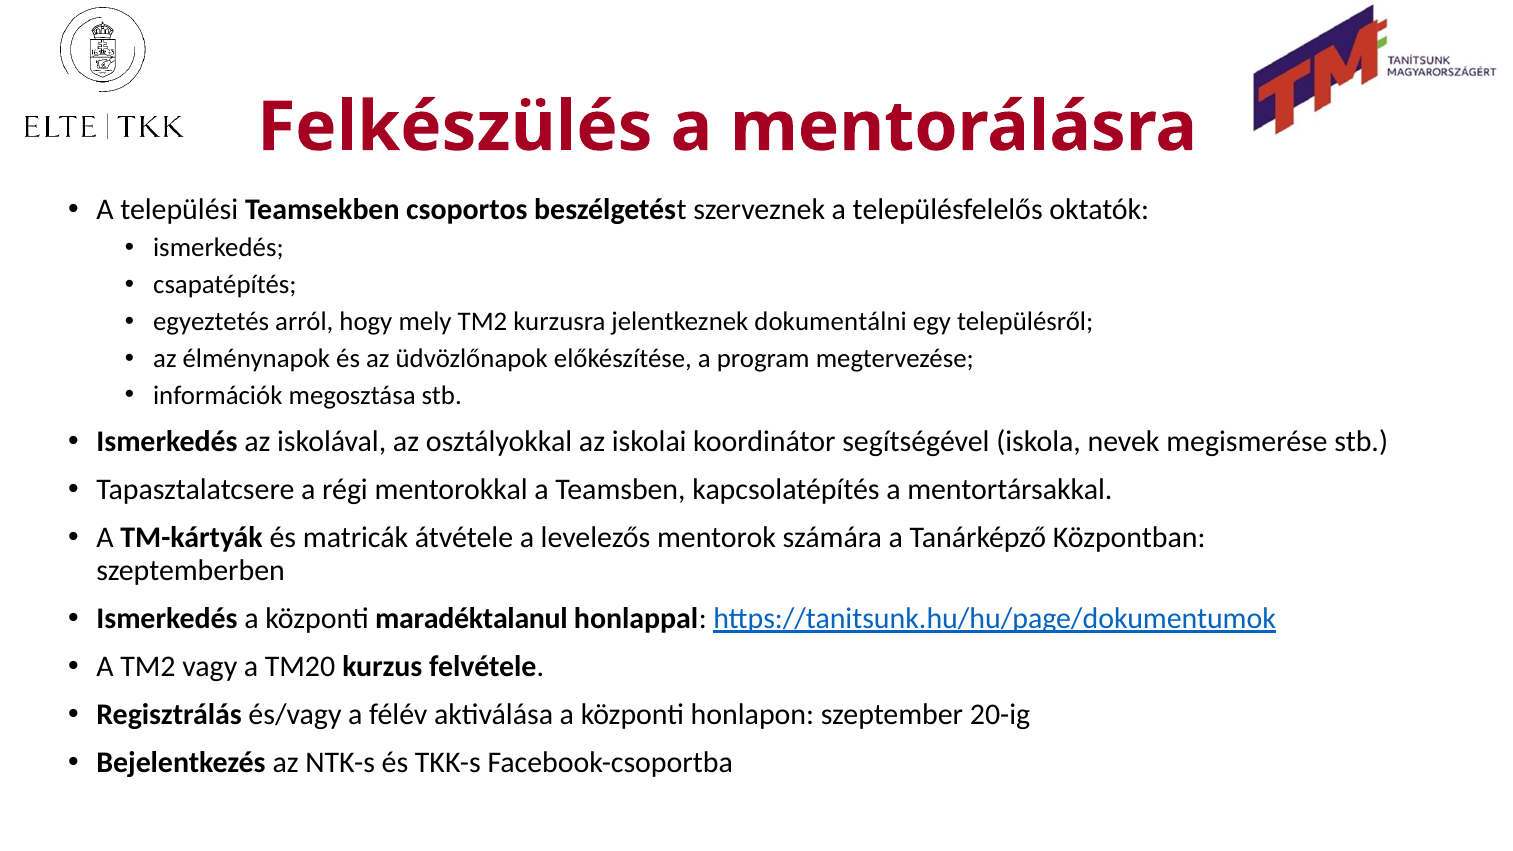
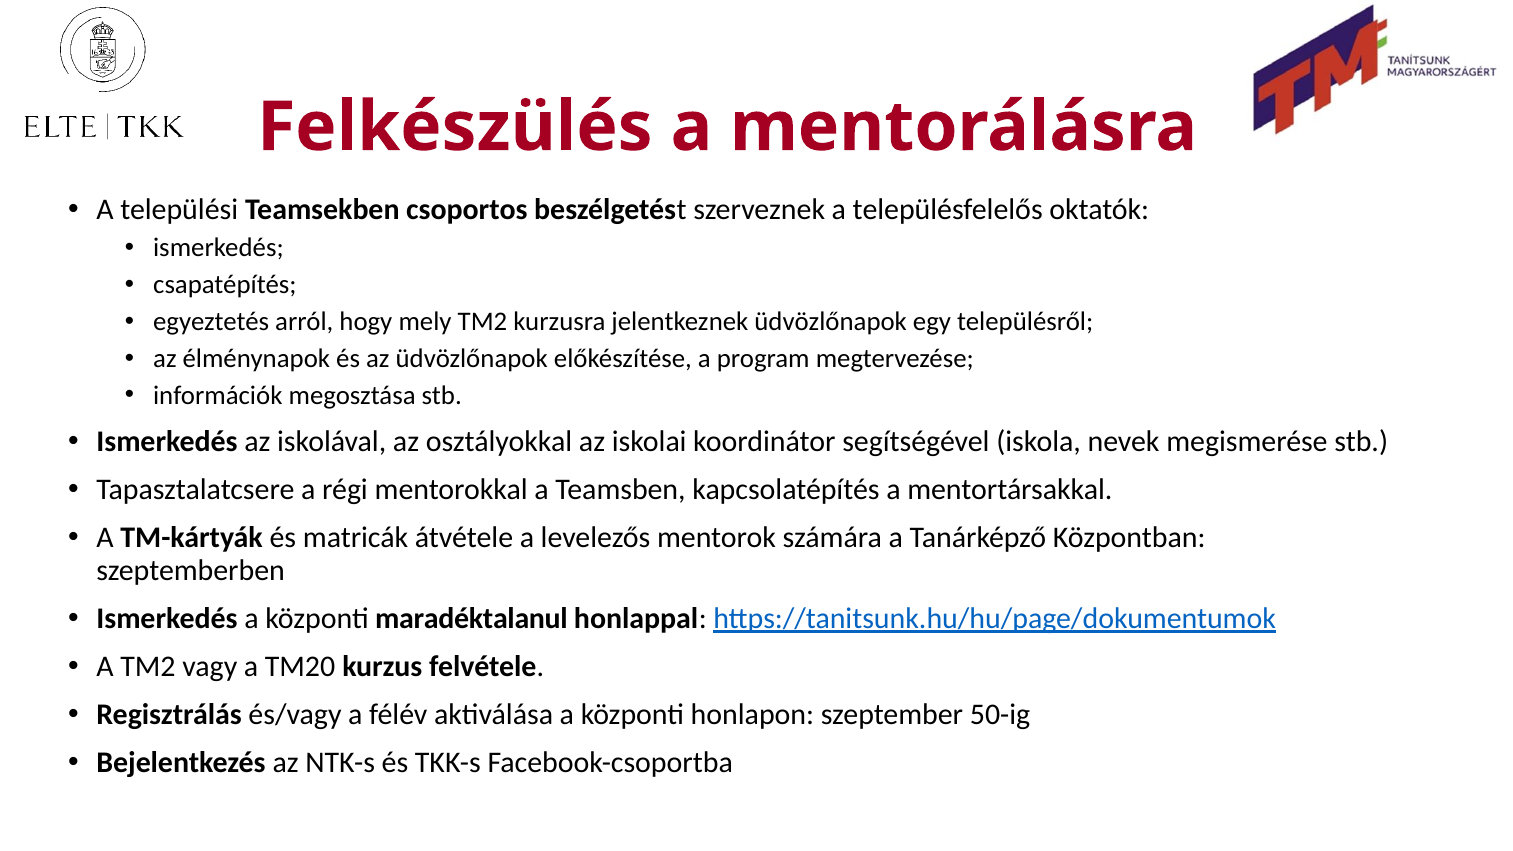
jelentkeznek dokumentálni: dokumentálni -> üdvözlőnapok (831, 322)
20-ig: 20-ig -> 50-ig (1000, 715)
